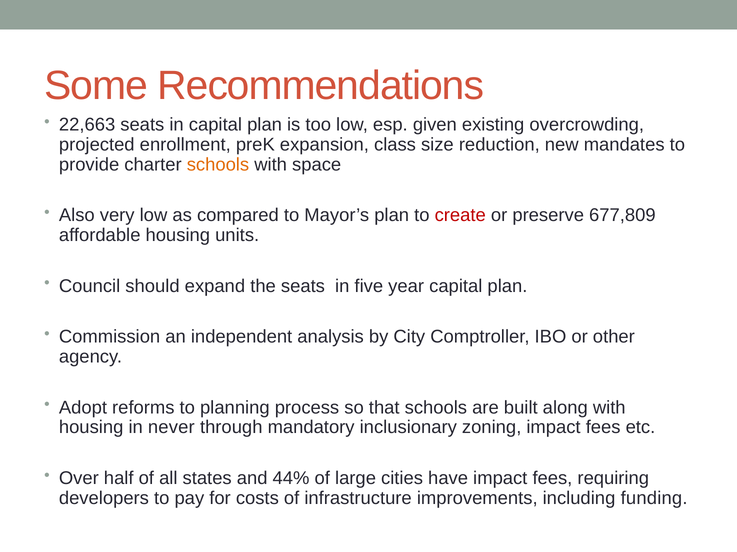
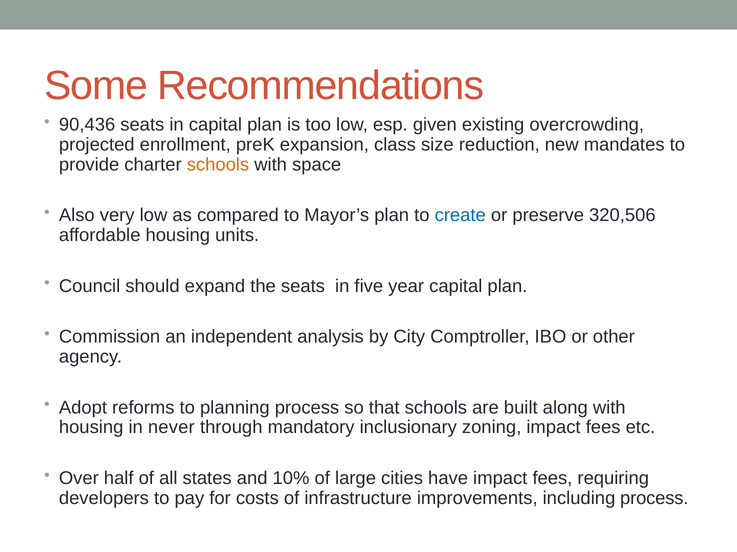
22,663: 22,663 -> 90,436 (87, 125)
create colour: red -> blue (460, 216)
677,809: 677,809 -> 320,506 (622, 216)
44%: 44% -> 10% (291, 479)
including funding: funding -> process (654, 499)
